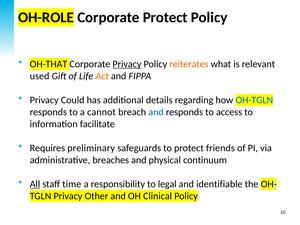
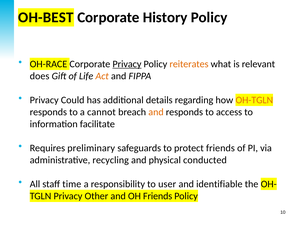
OH-ROLE: OH-ROLE -> OH-BEST (46, 17)
Corporate Protect: Protect -> History (165, 17)
OH-THAT: OH-THAT -> OH-RACE (49, 64)
used: used -> does (40, 76)
OH-TGLN colour: blue -> orange (254, 100)
and colour: blue -> orange (156, 112)
breaches: breaches -> recycling (111, 160)
continuum: continuum -> conducted (205, 160)
All underline: present -> none (35, 184)
legal: legal -> user (167, 184)
OH Clinical: Clinical -> Friends (158, 196)
